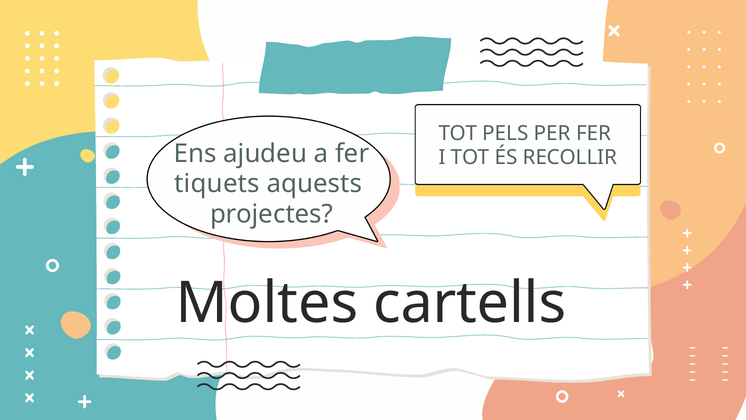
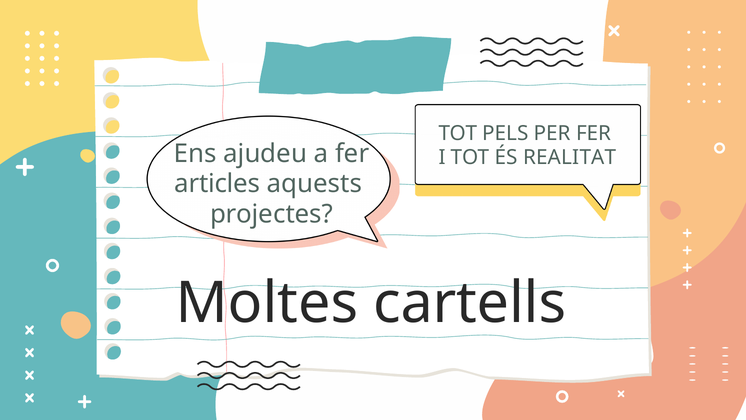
RECOLLIR: RECOLLIR -> REALITAT (570, 157)
tiquets: tiquets -> articles (217, 184)
